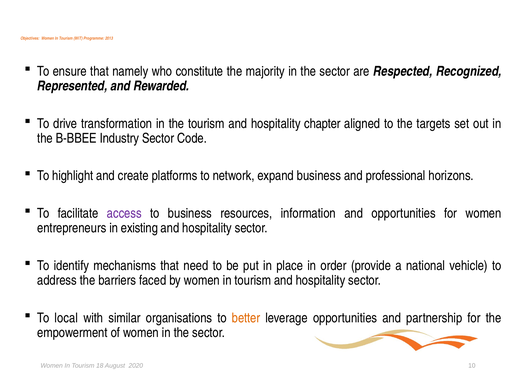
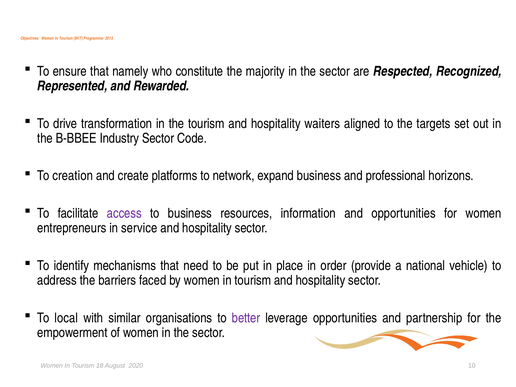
chapter: chapter -> waiters (322, 124)
highlight: highlight -> creation (73, 176)
existing: existing -> service (139, 228)
better colour: orange -> purple (246, 318)
